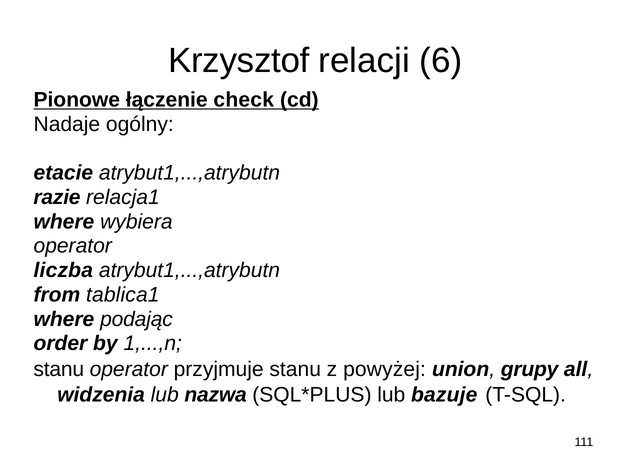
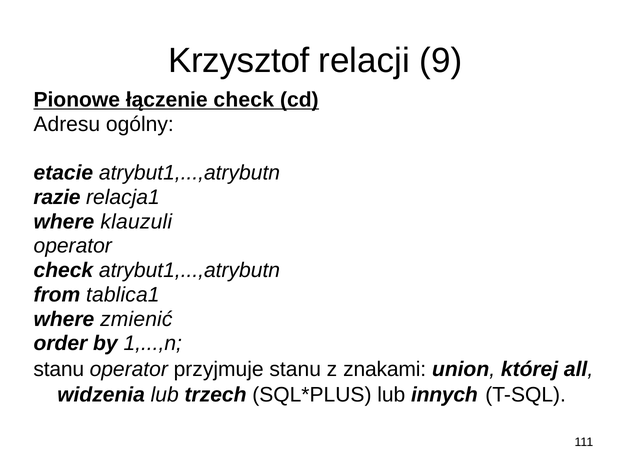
6: 6 -> 9 (441, 61)
Nadaje: Nadaje -> Adresu (67, 124)
wybiera: wybiera -> klauzuli (136, 222)
liczba: liczba -> check (63, 271)
podając: podając -> zmienić (136, 319)
powyżej: powyżej -> znakami (385, 370)
grupy: grupy -> której (530, 370)
nazwa: nazwa -> trzech (216, 395)
bazuje: bazuje -> innych (444, 395)
